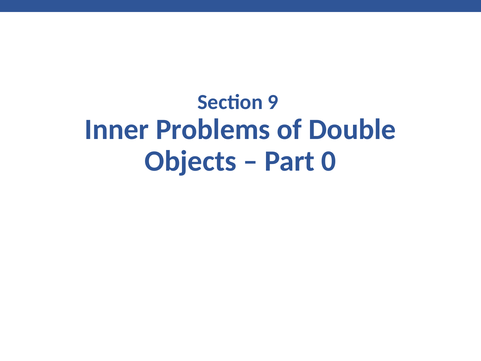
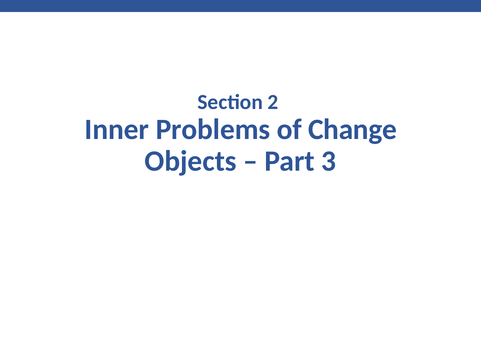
9: 9 -> 2 (273, 102)
Double: Double -> Change (352, 129)
0: 0 -> 3 (329, 161)
